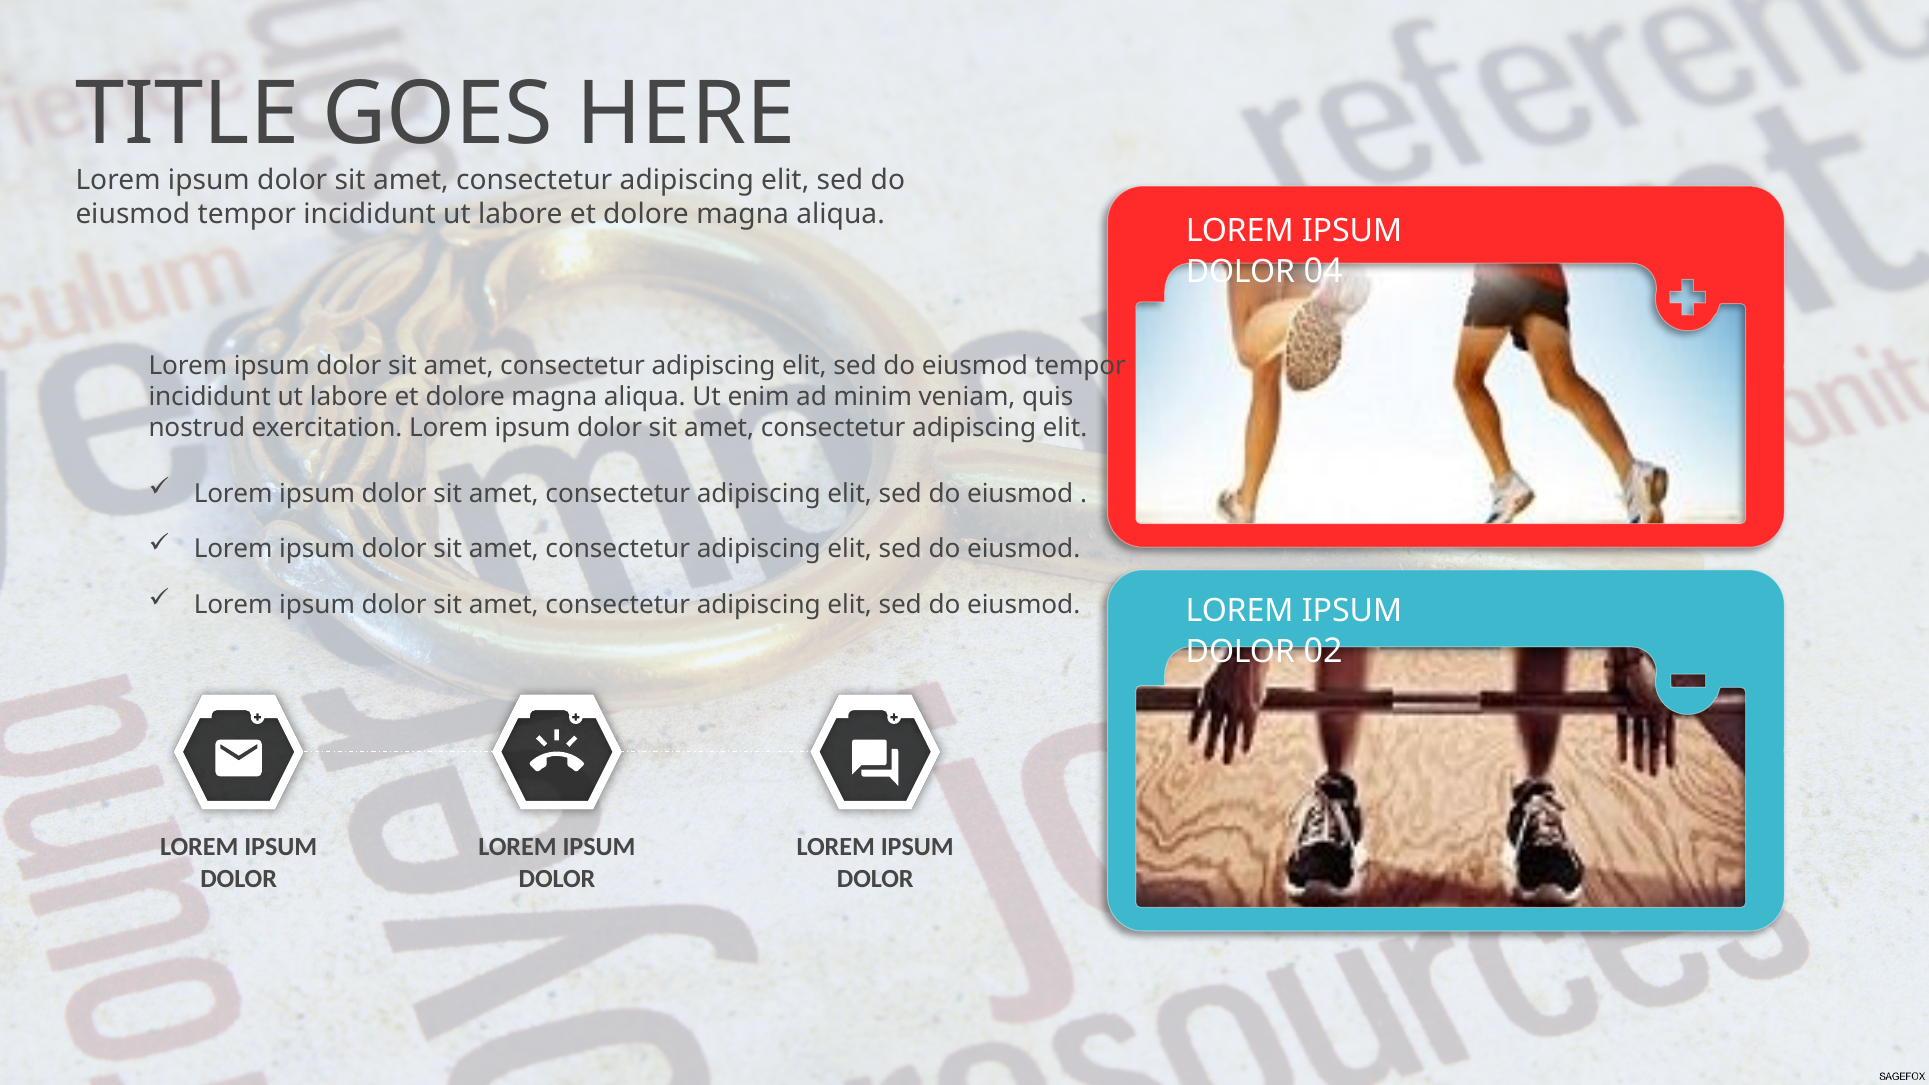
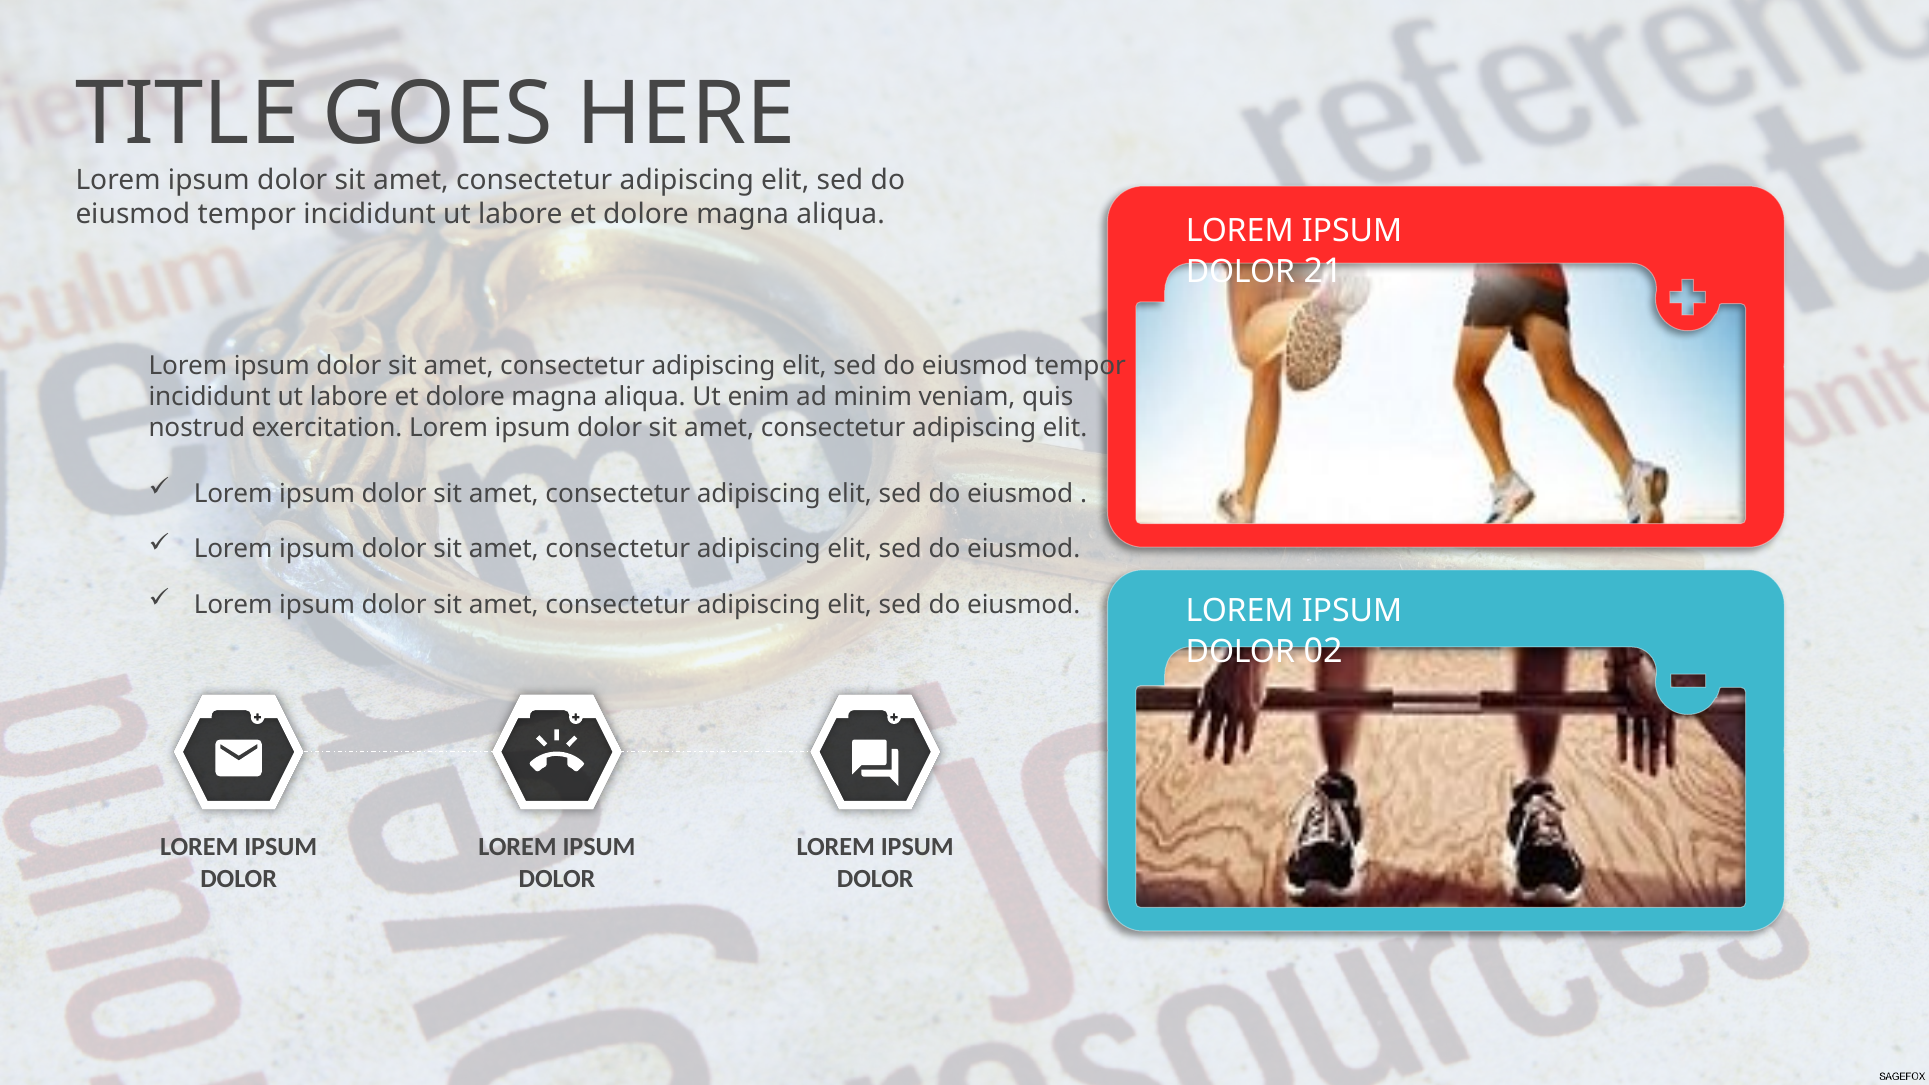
04: 04 -> 21 (1323, 271)
